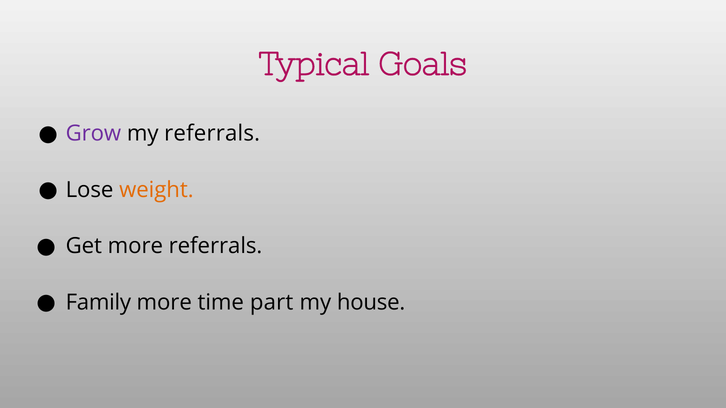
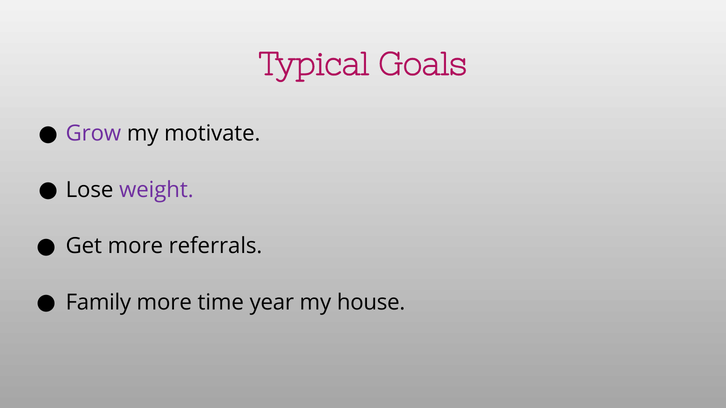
my referrals: referrals -> motivate (212, 134)
weight colour: orange -> purple (156, 190)
part: part -> year (272, 303)
